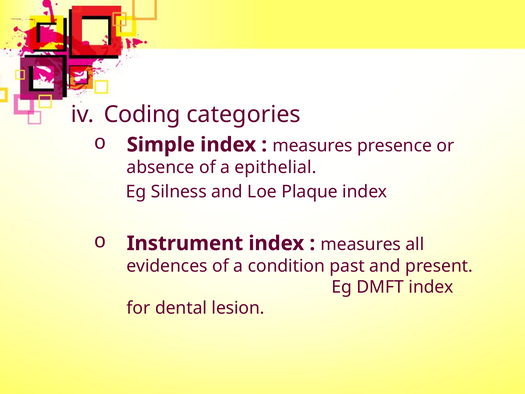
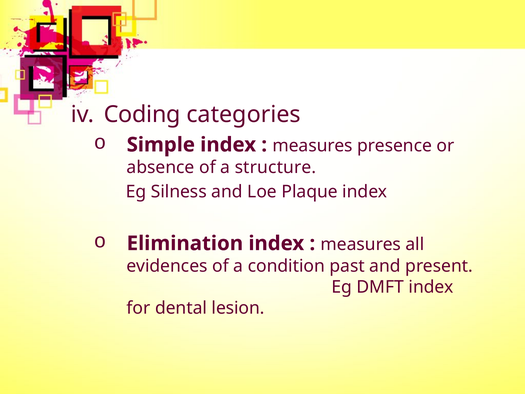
epithelial: epithelial -> structure (276, 167)
Instrument: Instrument -> Elimination (185, 243)
